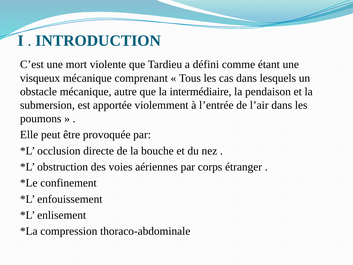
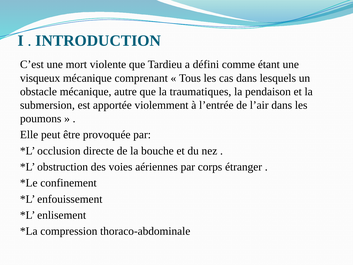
intermédiaire: intermédiaire -> traumatiques (200, 91)
